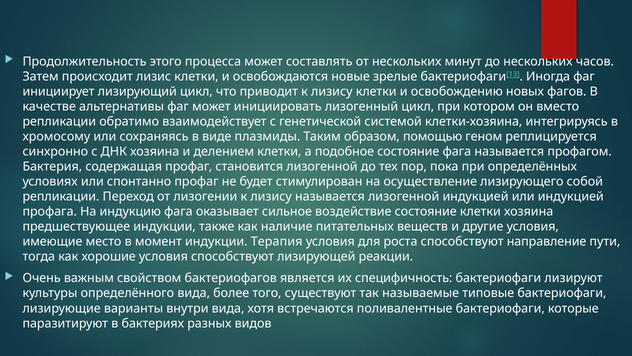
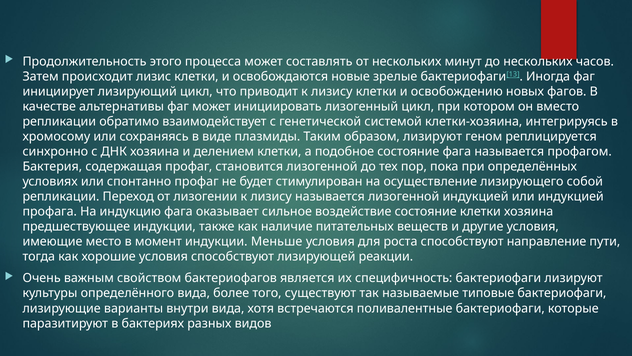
образом помощью: помощью -> лизируют (433, 136)
Терапия: Терапия -> Меньше (277, 241)
